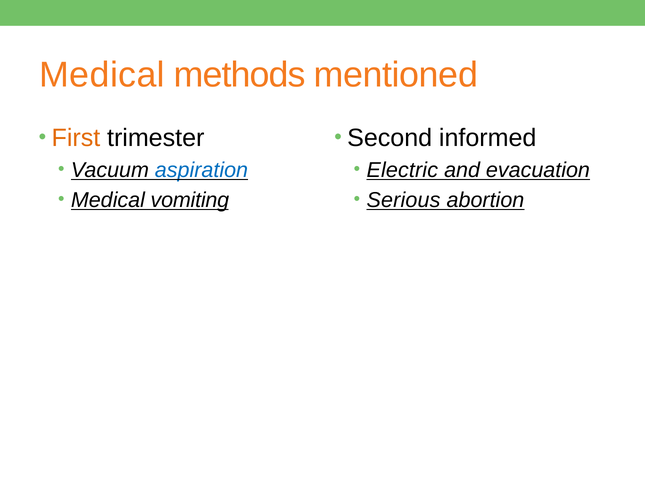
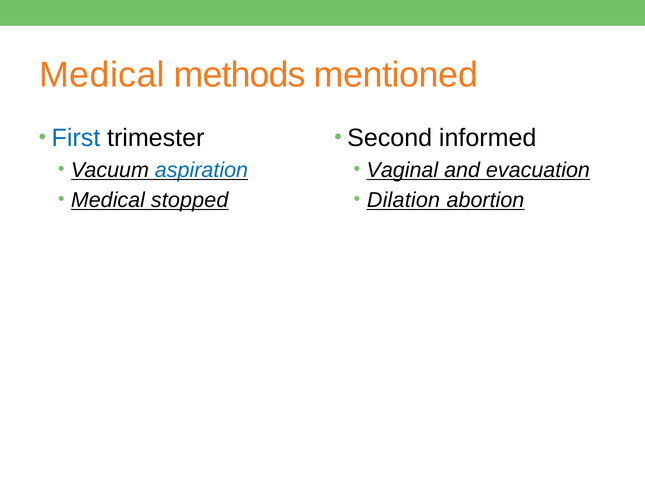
First colour: orange -> blue (76, 138)
Electric: Electric -> Vaginal (402, 170)
vomiting: vomiting -> stopped (190, 200)
Serious: Serious -> Dilation (403, 200)
